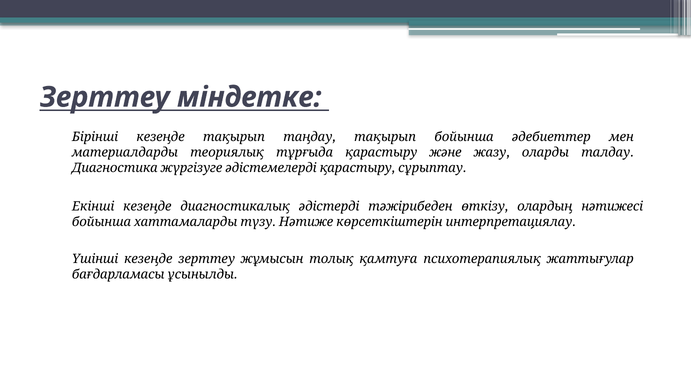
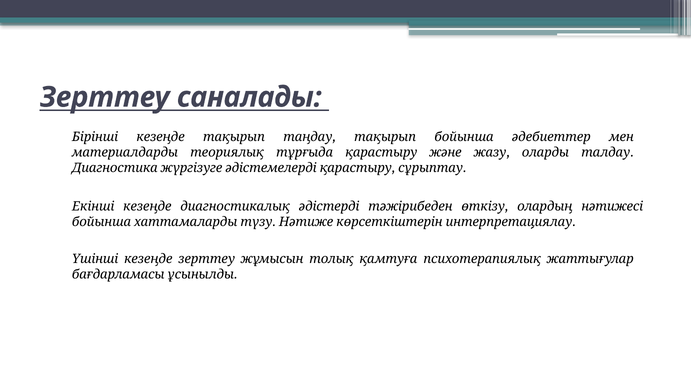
міндетке: міндетке -> саналады (249, 97)
